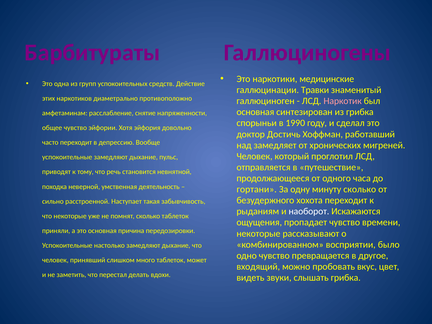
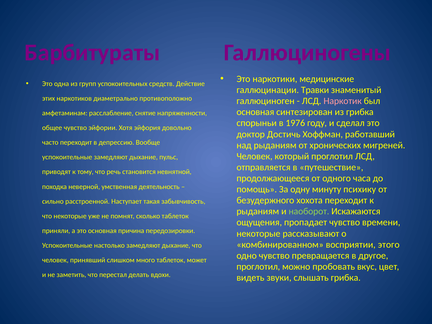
1990: 1990 -> 1976 (295, 123)
над замедляет: замедляет -> рыданиям (275, 145)
гортани: гортани -> помощь (257, 189)
минуту сколько: сколько -> психику (360, 189)
наоборот colour: white -> light green (309, 211)
было: было -> этого (389, 245)
входящий: входящий -> проглотил (258, 267)
